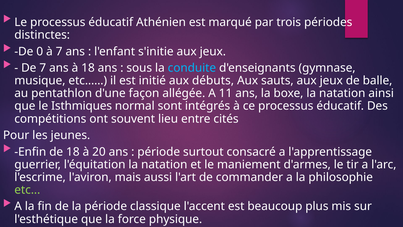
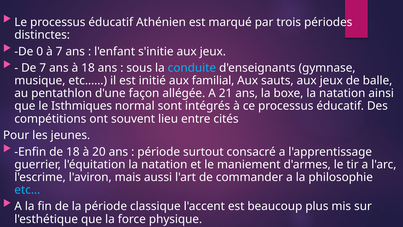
débuts: débuts -> familial (213, 81)
11: 11 -> 21 (226, 93)
etc colour: light green -> light blue (27, 190)
